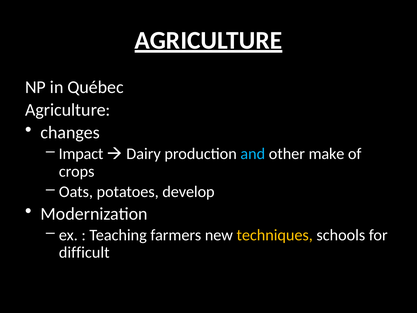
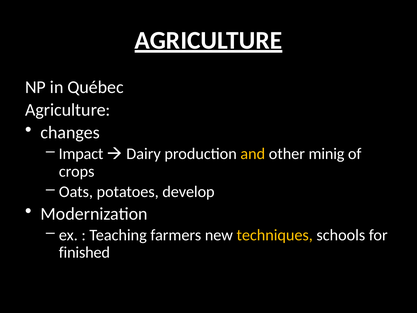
and colour: light blue -> yellow (253, 154)
make: make -> minig (327, 154)
difficult: difficult -> finished (84, 252)
